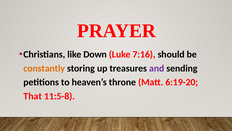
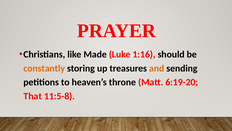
Down: Down -> Made (95, 54)
7:16: 7:16 -> 1:16 (144, 54)
and colour: purple -> orange (157, 68)
